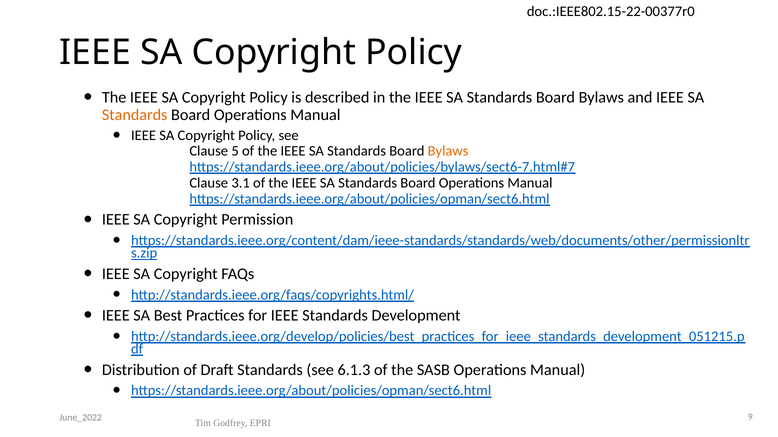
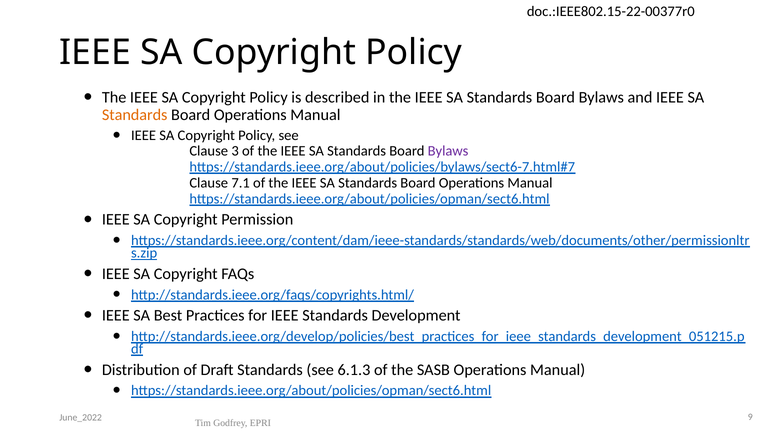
5: 5 -> 3 (235, 151)
Bylaws colour: orange -> purple (448, 151)
3.1: 3.1 -> 7.1 (241, 183)
